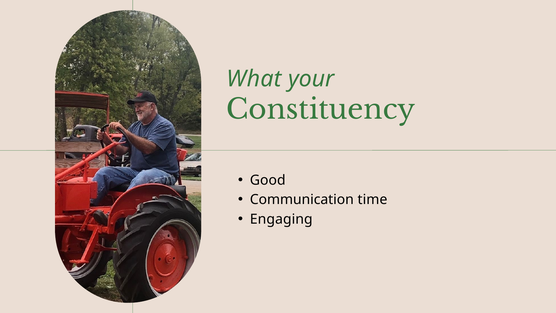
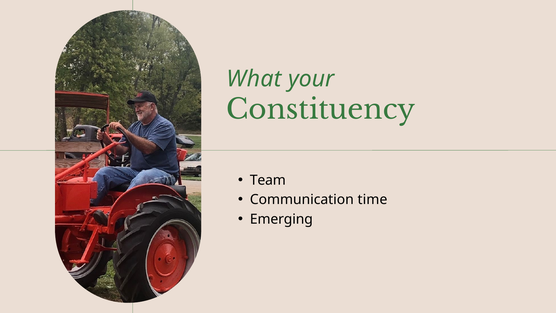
Good: Good -> Team (268, 180)
Engaging: Engaging -> Emerging (281, 219)
